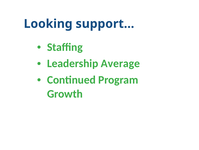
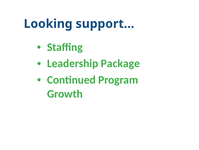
Average: Average -> Package (120, 63)
